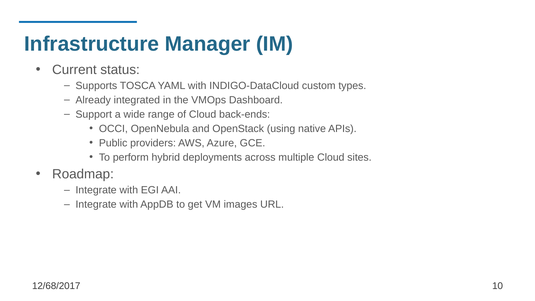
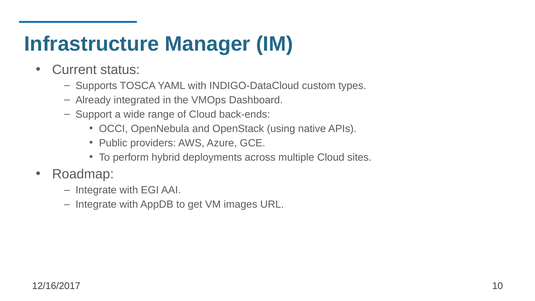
12/68/2017: 12/68/2017 -> 12/16/2017 (56, 286)
